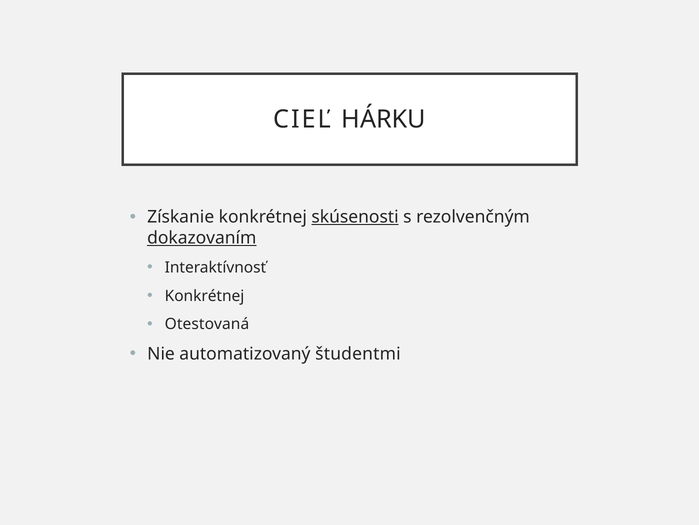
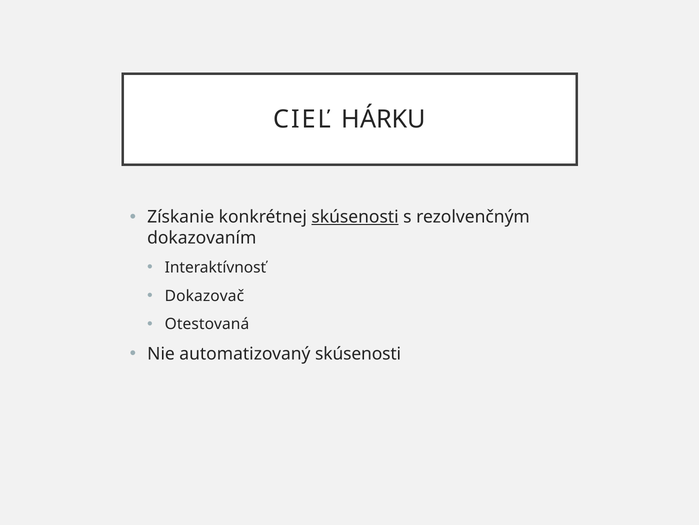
dokazovaním underline: present -> none (202, 238)
Konkrétnej: Konkrétnej -> Dokazovač (204, 296)
automatizovaný študentmi: študentmi -> skúsenosti (358, 354)
